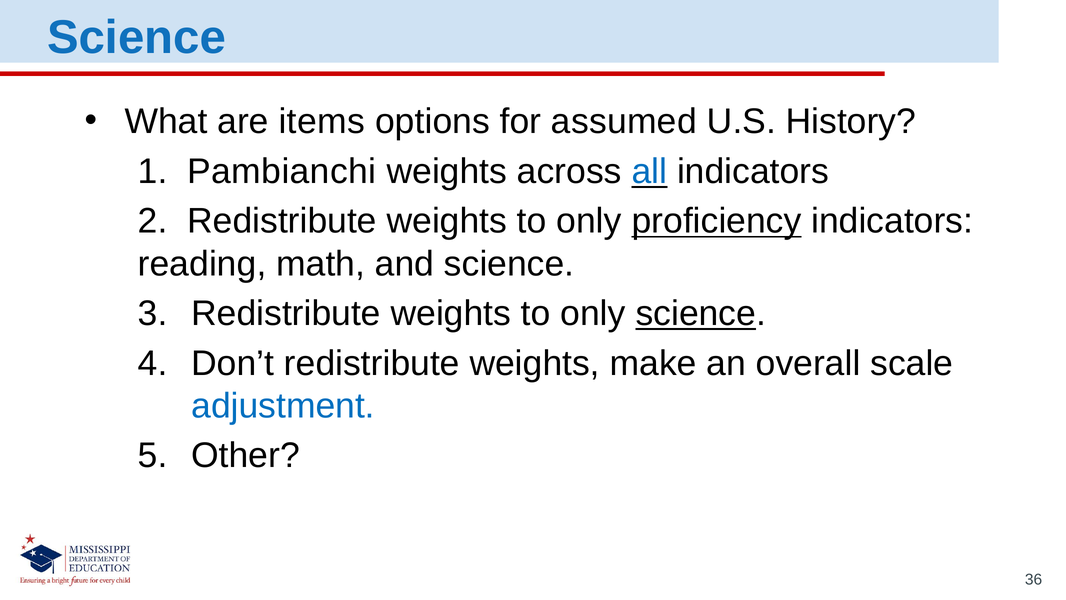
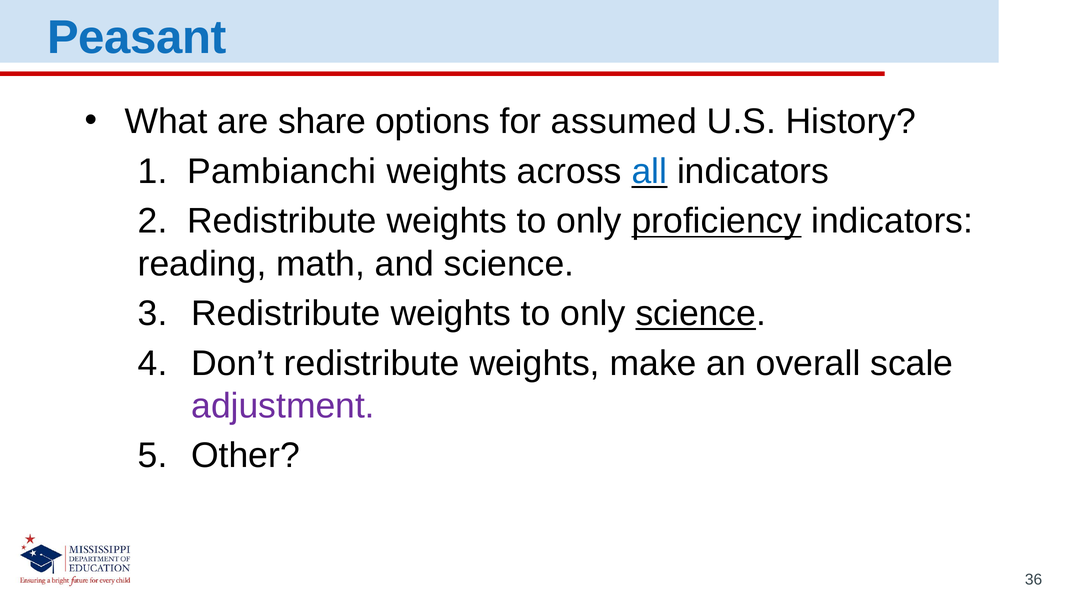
Science: Science -> Peasant (137, 37)
items: items -> share (322, 122)
adjustment colour: blue -> purple (283, 406)
